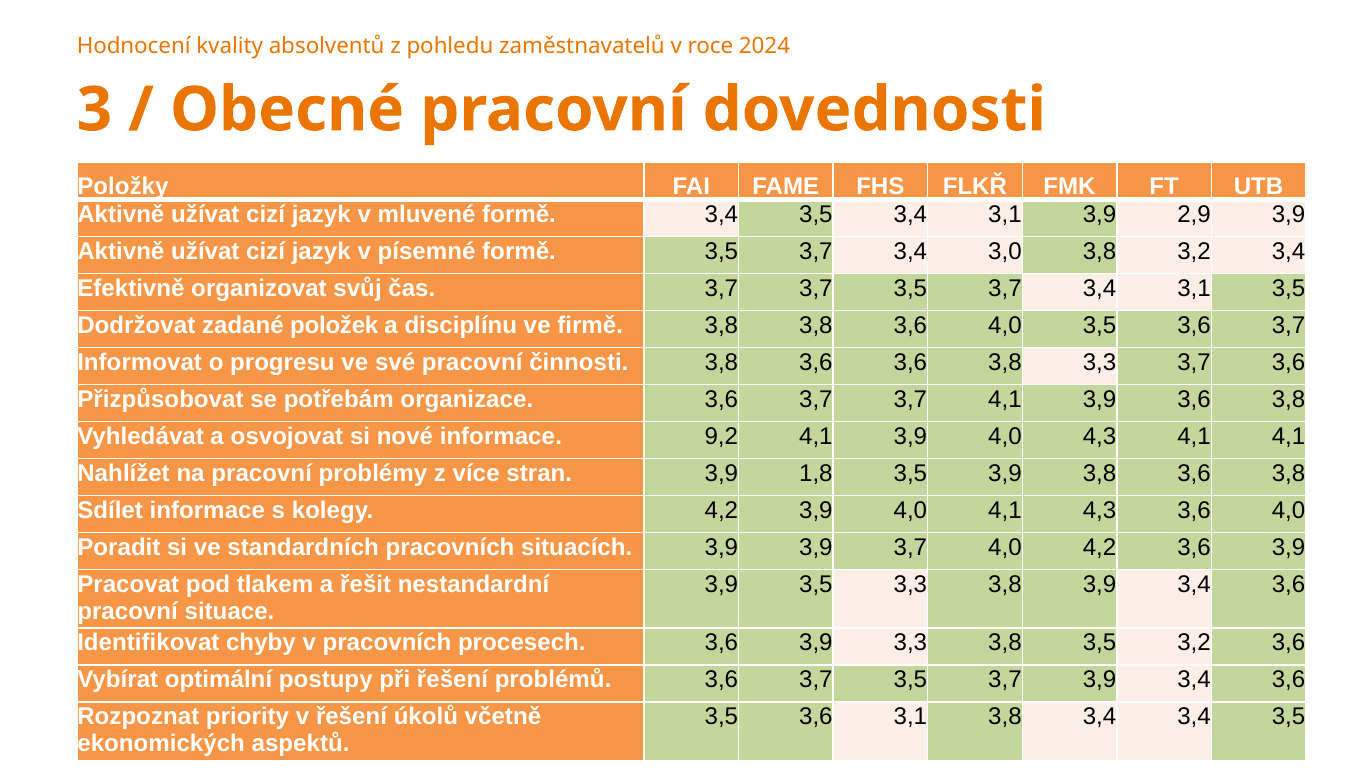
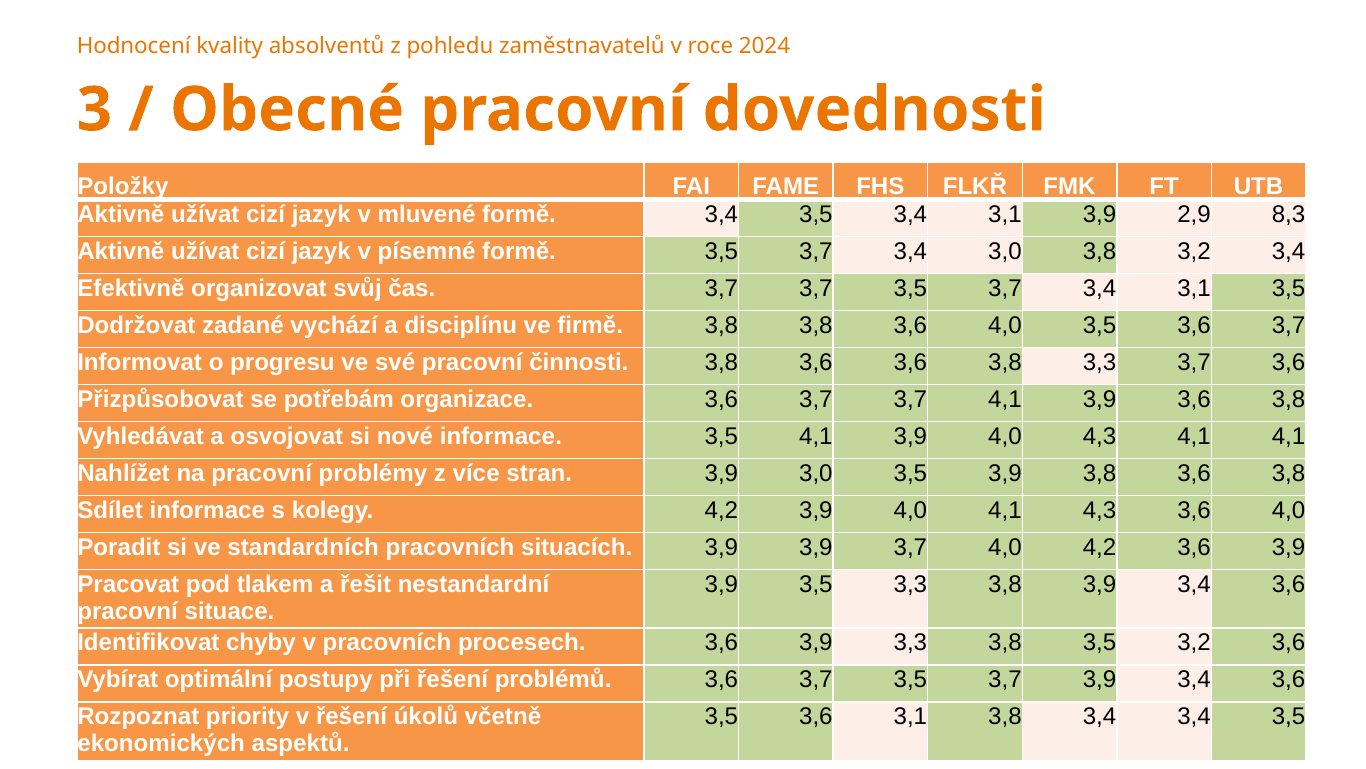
2,9 3,9: 3,9 -> 8,3 (1289, 214)
položek: položek -> vychází (334, 325)
informace 9,2: 9,2 -> 3,5 (721, 436)
3,9 1,8: 1,8 -> 3,0 (816, 473)
